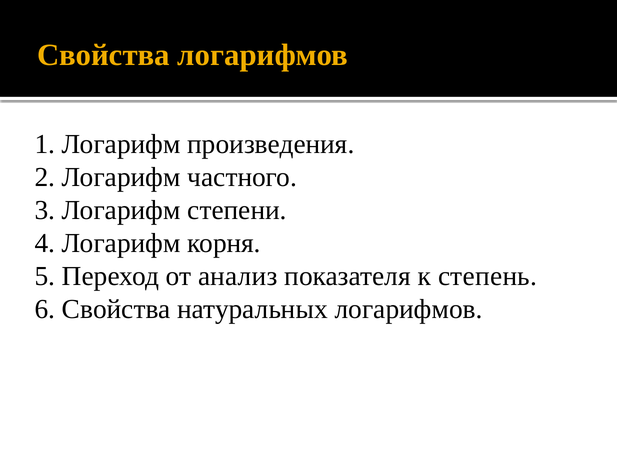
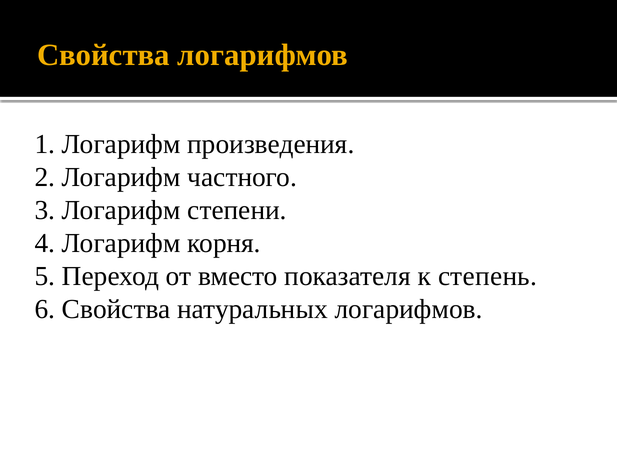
анализ: анализ -> вместо (238, 276)
